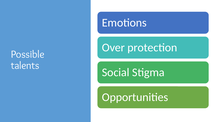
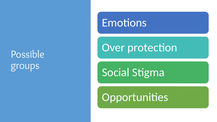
talents: talents -> groups (25, 66)
